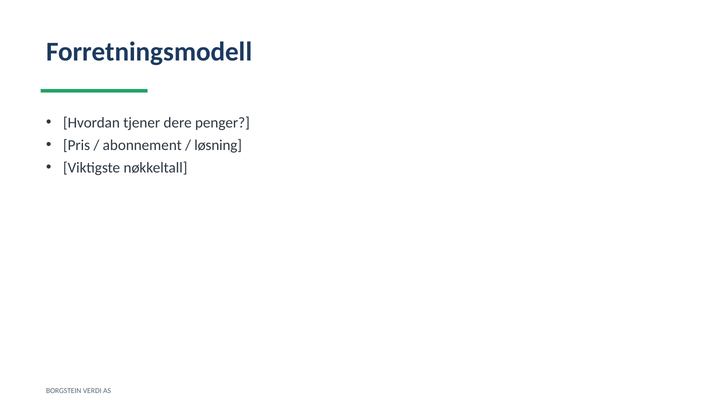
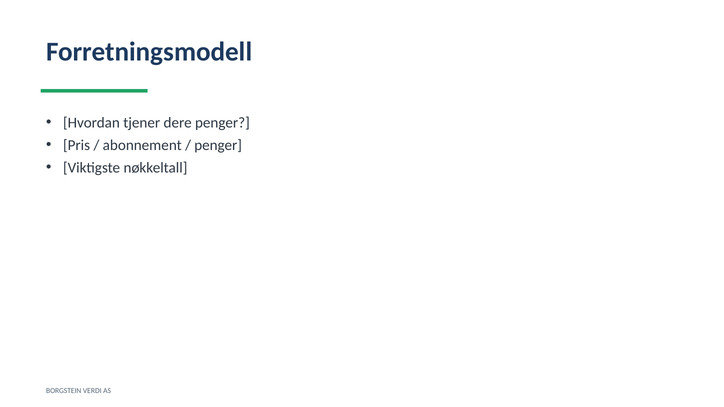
løsning: løsning -> penger (218, 145)
